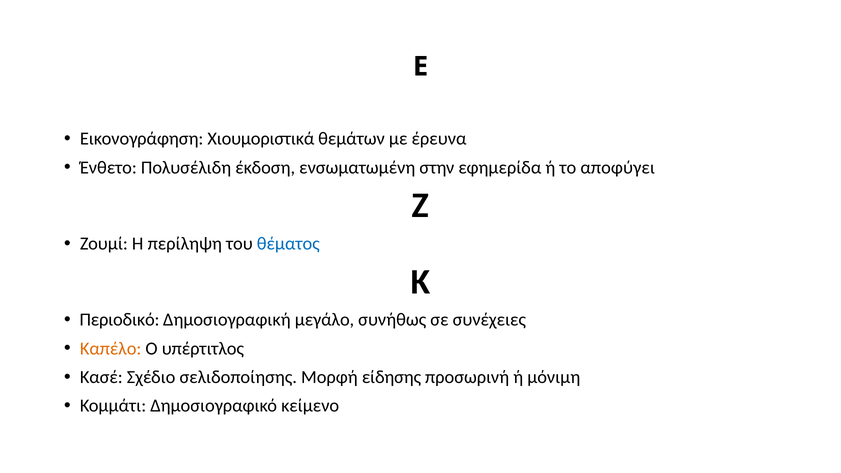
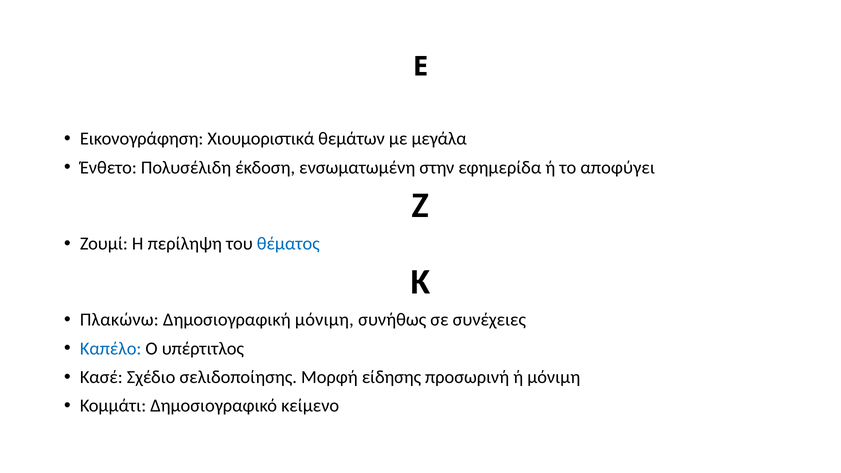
έρευνα: έρευνα -> μεγάλα (439, 139)
Περιοδικό: Περιοδικό -> Πλακώνω (119, 320)
Δημοσιογραφική μεγάλο: μεγάλο -> μόνιμη (324, 320)
Καπέλο colour: orange -> blue (111, 349)
